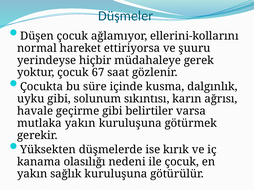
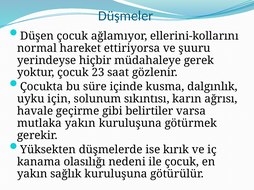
67: 67 -> 23 (98, 73)
uyku gibi: gibi -> için (59, 99)
